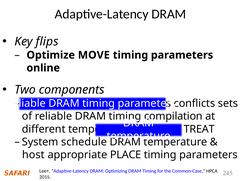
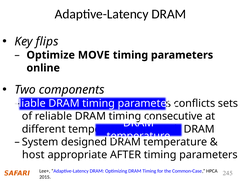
compilation: compilation -> consecutive (173, 116)
TREAT: TREAT -> DRAM (199, 129)
schedule: schedule -> designed (84, 142)
PLACE: PLACE -> AFTER (126, 155)
